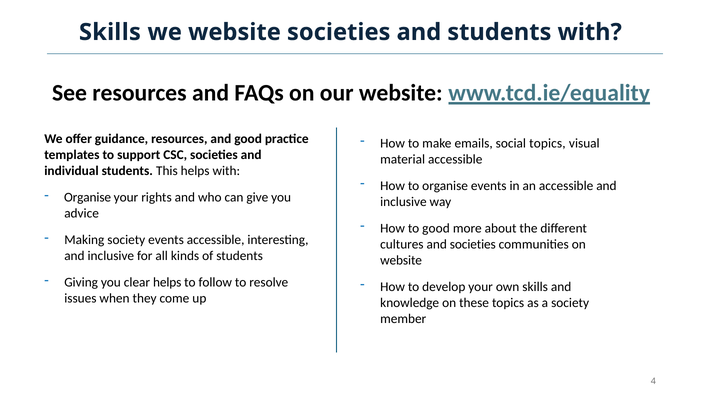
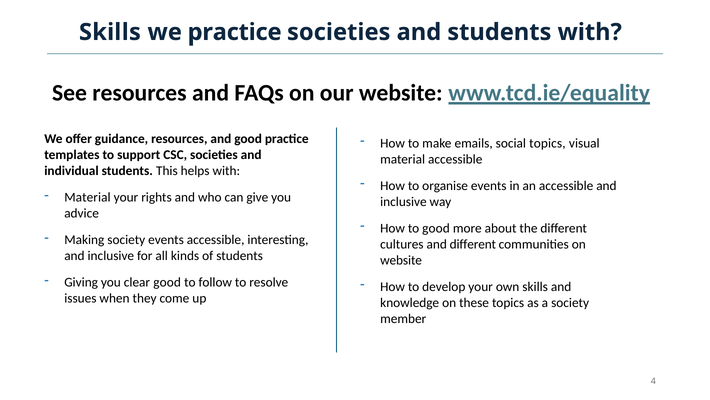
we website: website -> practice (235, 32)
Organise: Organise -> Material (87, 197)
and societies: societies -> different (473, 244)
clear helps: helps -> good (167, 282)
